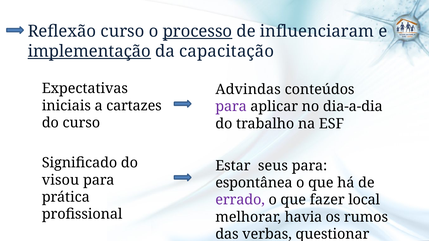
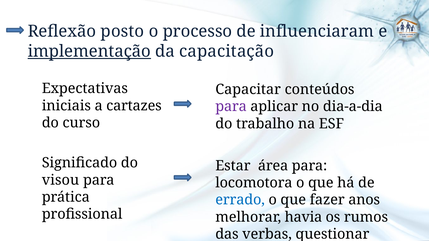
Reflexão curso: curso -> posto (122, 31)
processo underline: present -> none (197, 31)
Advindas: Advindas -> Capacitar (248, 90)
seus: seus -> área (273, 166)
espontânea: espontânea -> locomotora (254, 183)
errado colour: purple -> blue (240, 200)
local: local -> anos (364, 200)
